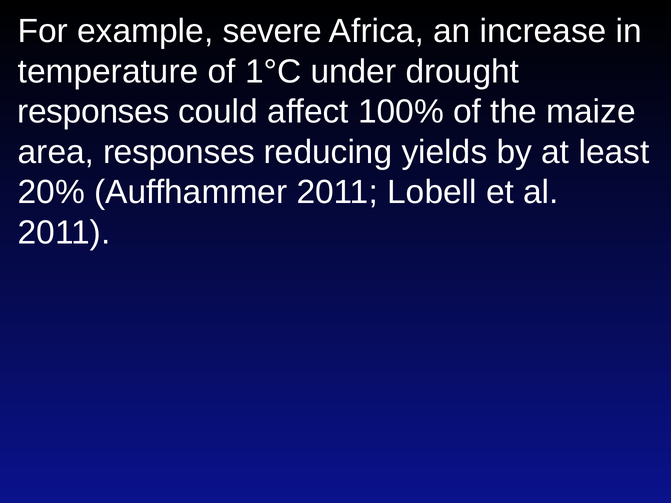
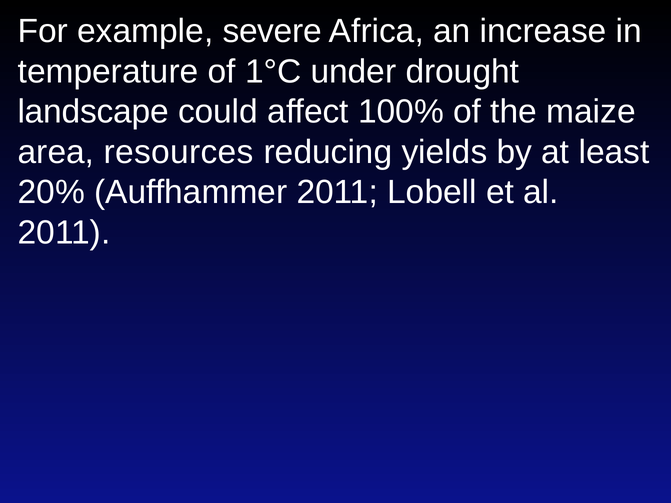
responses: responses -> landscape (93, 112)
area responses: responses -> resources (179, 152)
